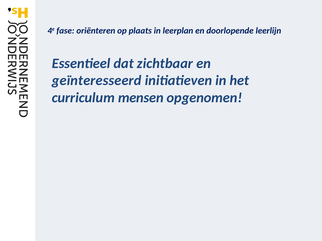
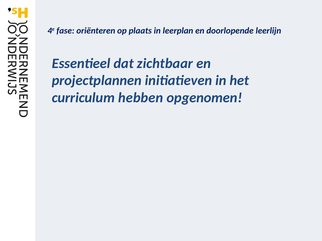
geïnteresseerd: geïnteresseerd -> projectplannen (97, 81)
mensen: mensen -> hebben (141, 98)
